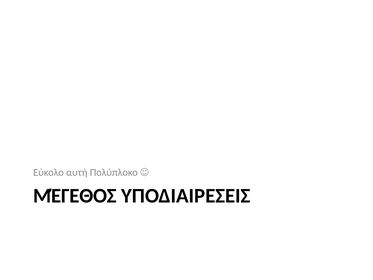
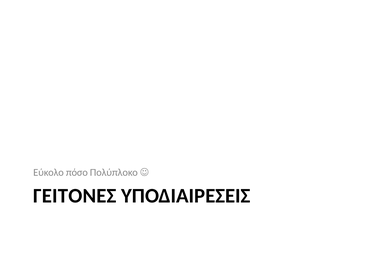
αυτή: αυτή -> πόσο (77, 172)
ΜΈΓΕΘΟΣ: ΜΈΓΕΘΟΣ -> ΓΕΊΤΟΝΕΣ (75, 196)
